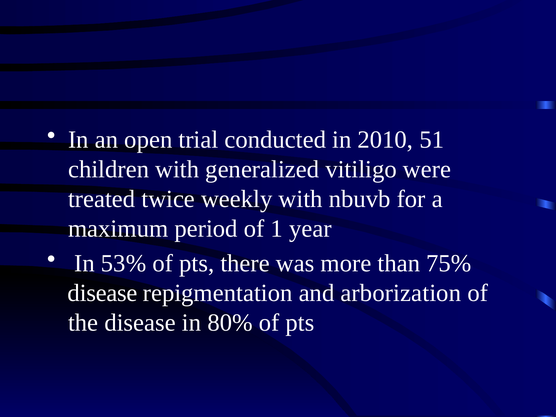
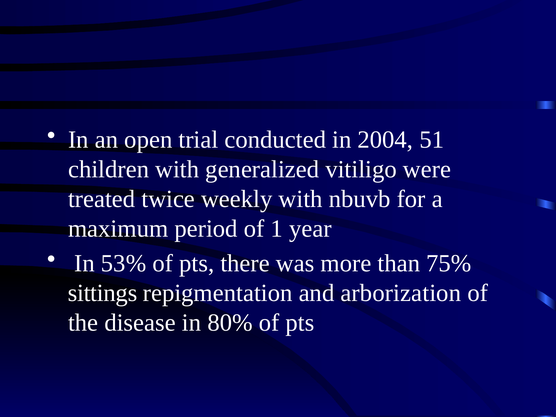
2010: 2010 -> 2004 (385, 140)
disease: disease -> sittings (103, 293)
